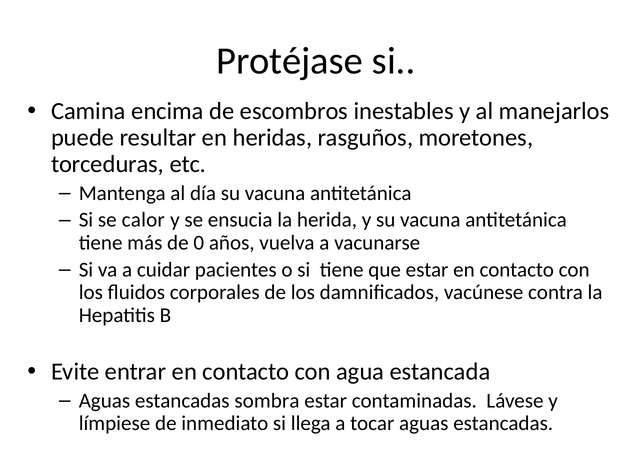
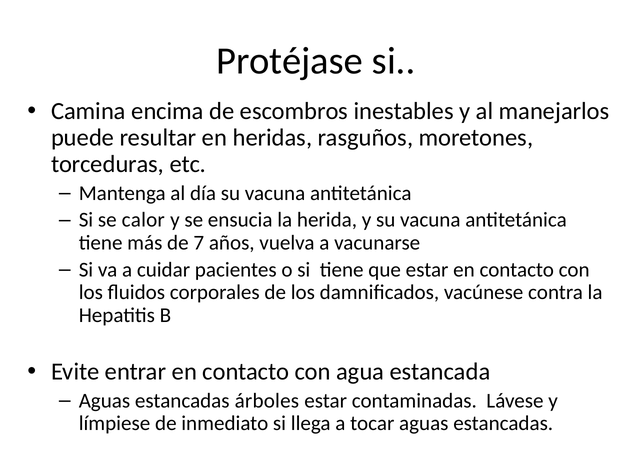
0: 0 -> 7 (199, 243)
sombra: sombra -> árboles (267, 401)
